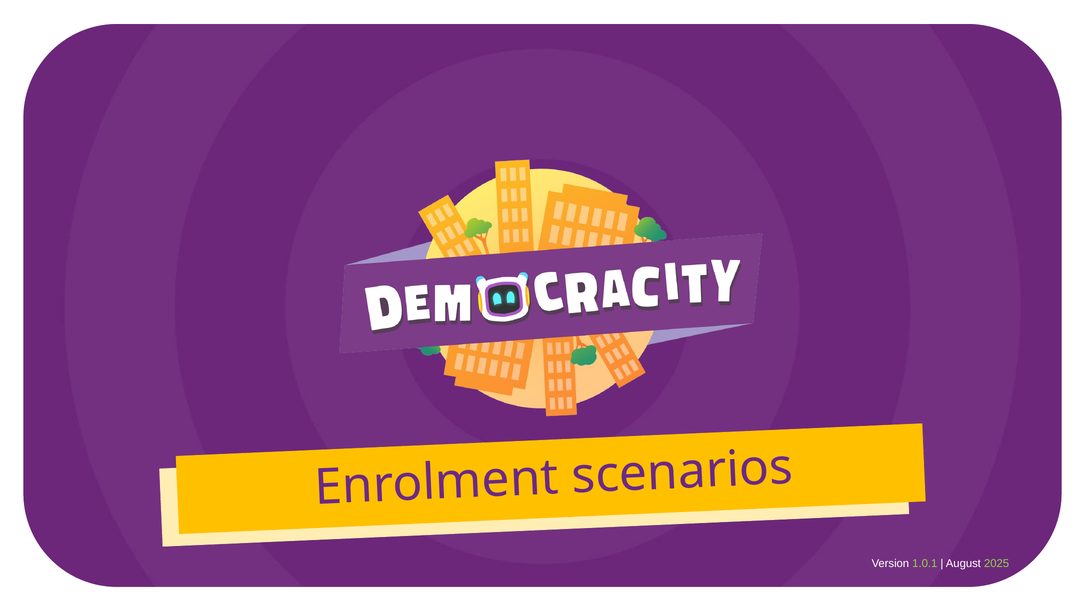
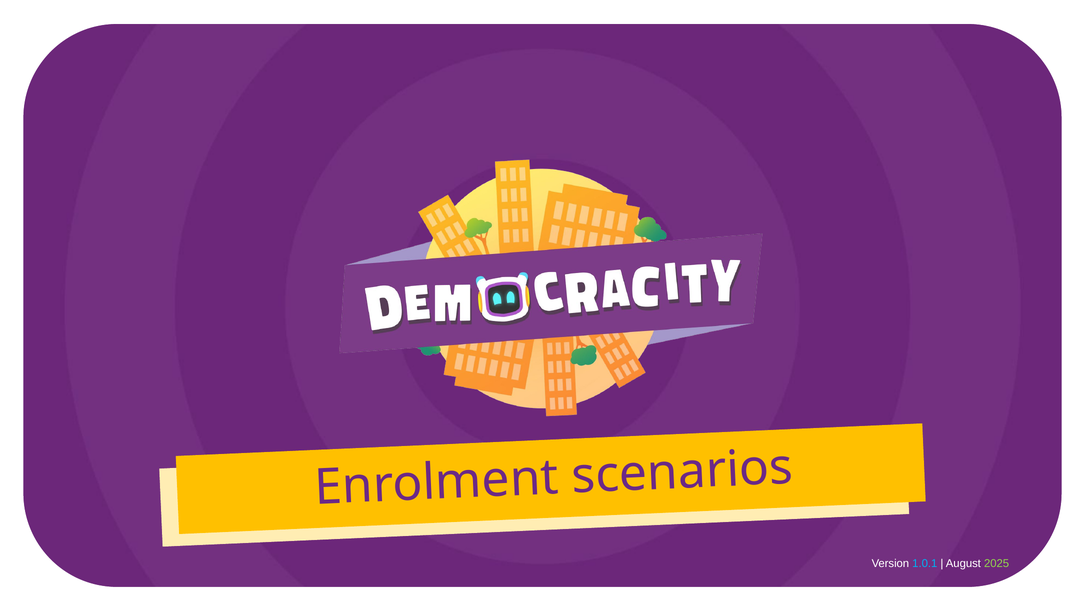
1.0.1 colour: light green -> light blue (925, 563)
